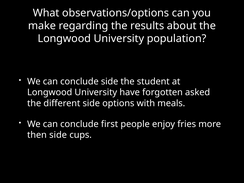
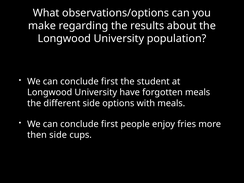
side: side -> first (110, 81)
forgotten asked: asked -> meals (198, 92)
